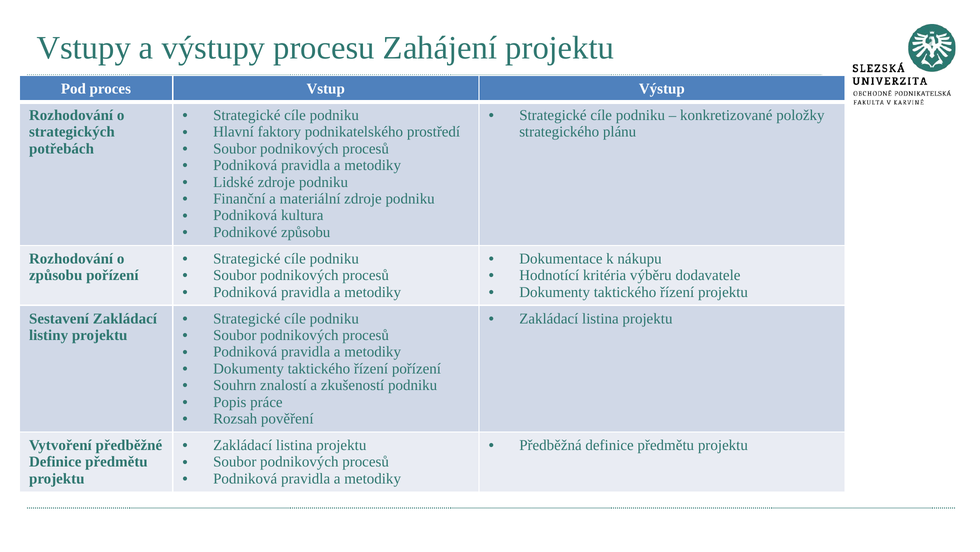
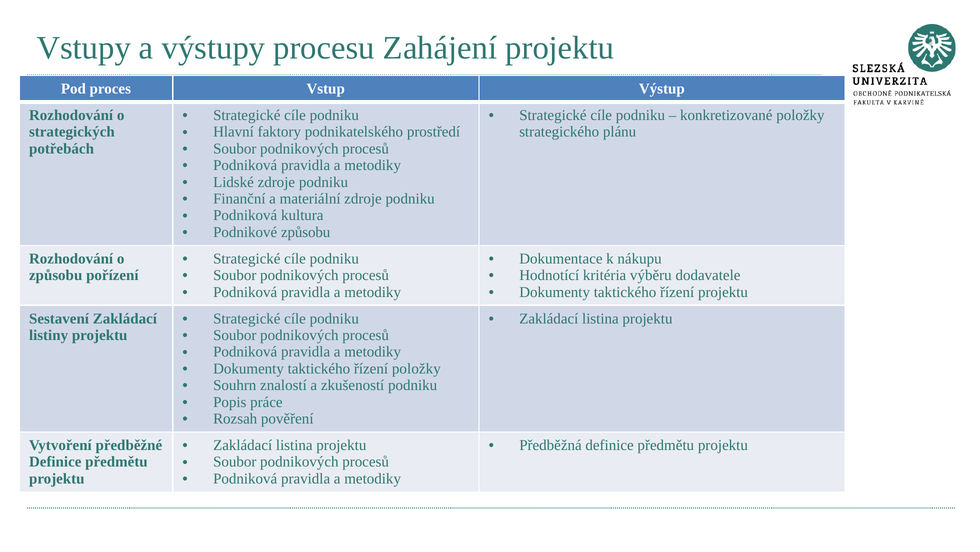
řízení pořízení: pořízení -> položky (416, 368)
